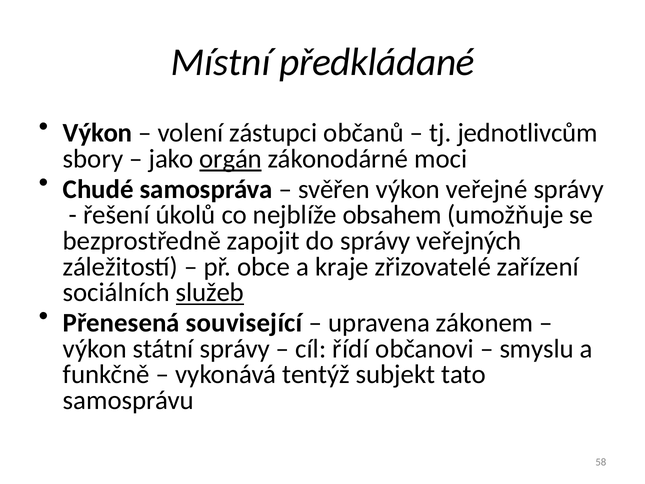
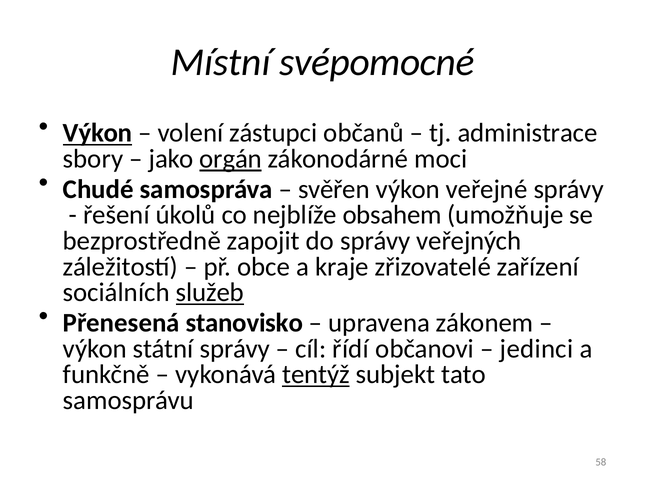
předkládané: předkládané -> svépomocné (377, 62)
Výkon underline: none -> present (98, 133)
jednotlivcům: jednotlivcům -> administrace (528, 133)
související: související -> stanovisko (244, 323)
smyslu: smyslu -> jedinci (537, 349)
tentýž underline: none -> present (316, 374)
